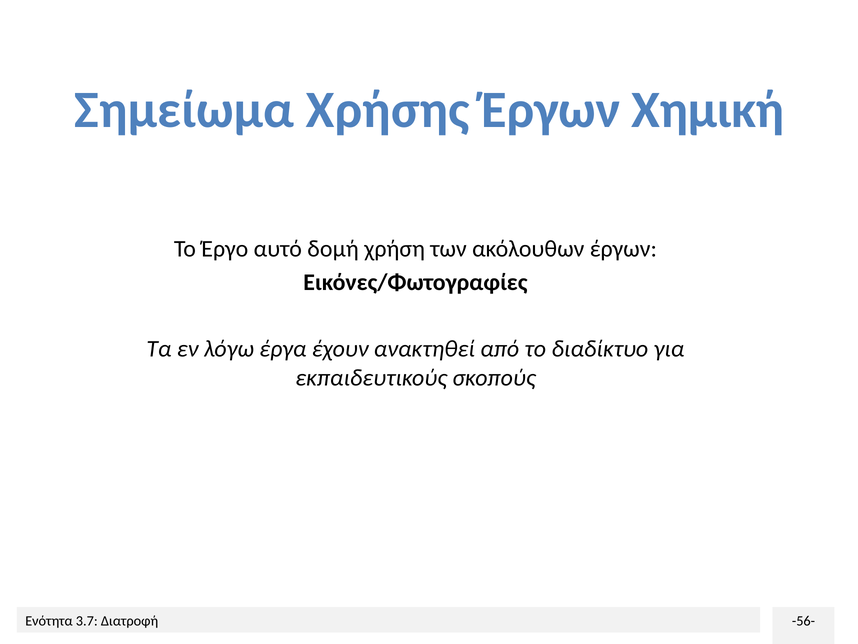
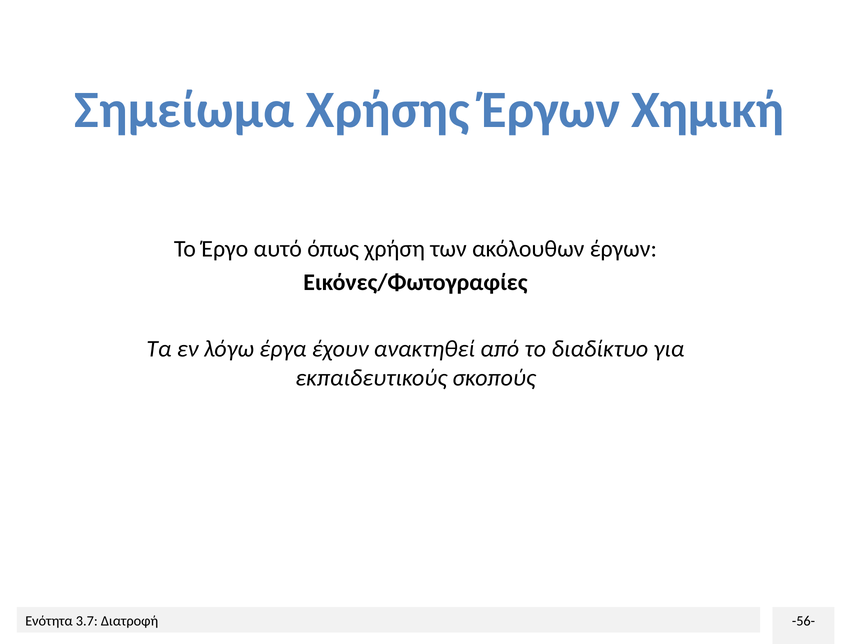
δομή: δομή -> όπως (333, 249)
